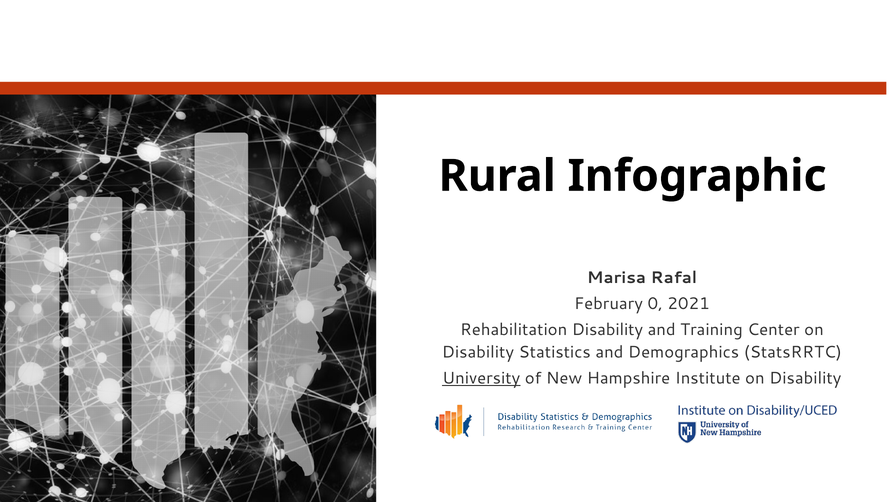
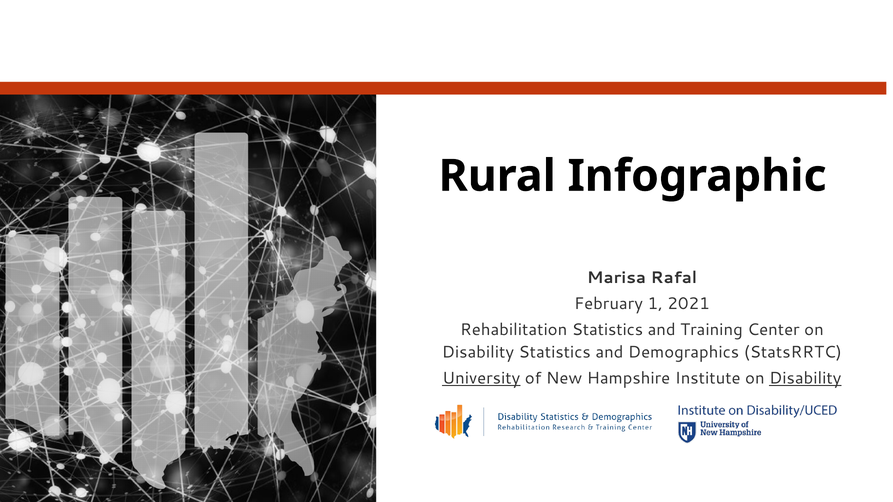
0: 0 -> 1 (655, 304)
Rehabilitation Disability: Disability -> Statistics (607, 330)
Disability underline: none -> present (805, 378)
